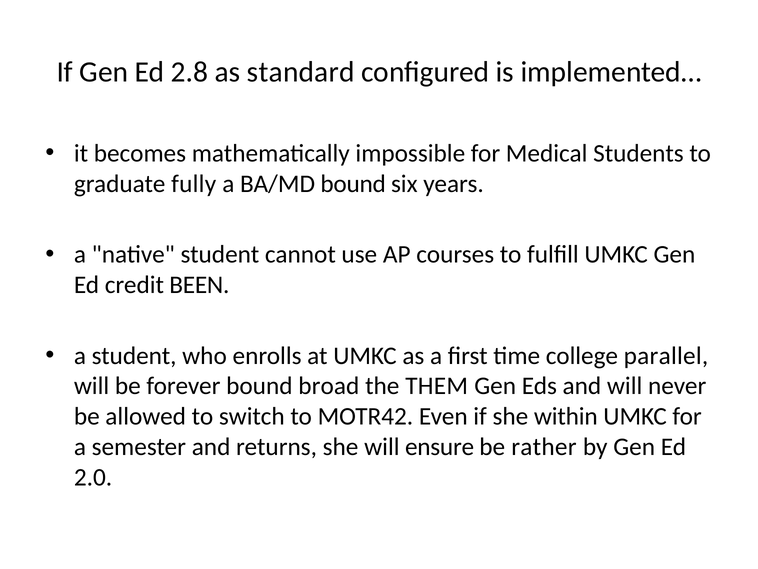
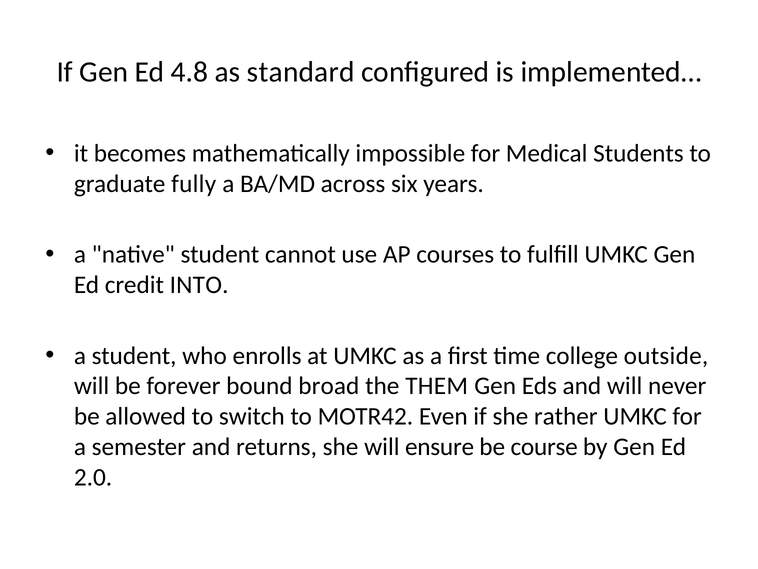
2.8: 2.8 -> 4.8 (189, 72)
BA/MD bound: bound -> across (353, 184)
BEEN: BEEN -> INTO (199, 285)
parallel: parallel -> outside (666, 355)
within: within -> rather (566, 416)
rather: rather -> course (544, 446)
